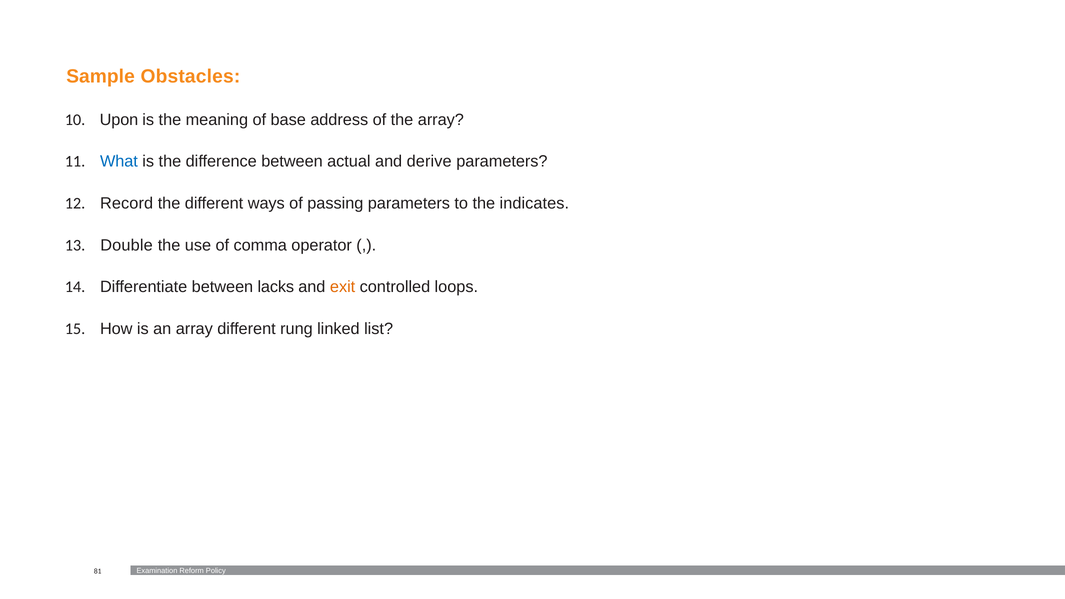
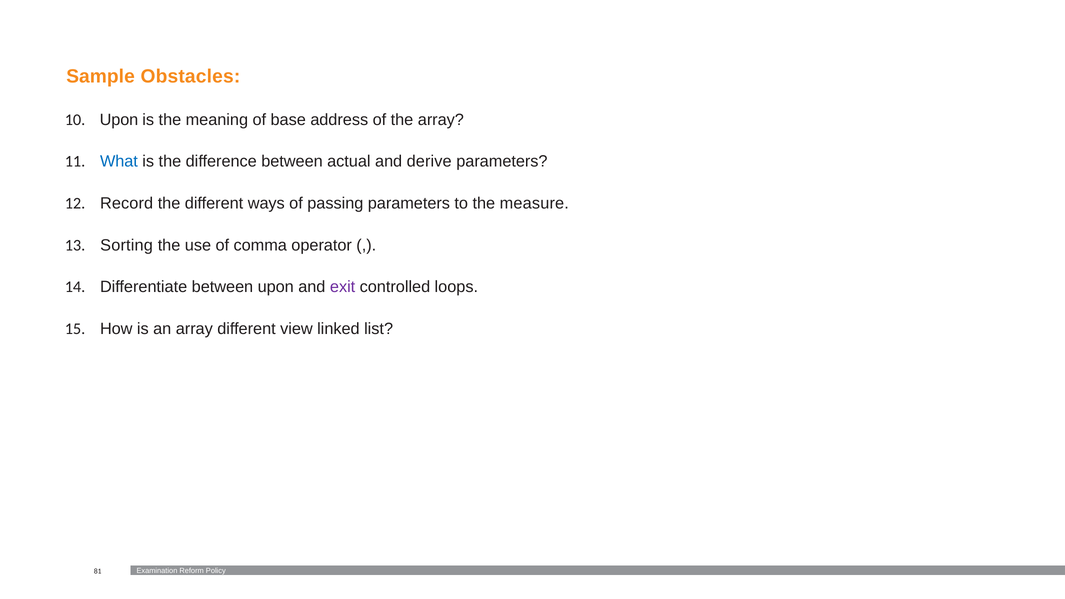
indicates: indicates -> measure (534, 203)
Double: Double -> Sorting (127, 245)
between lacks: lacks -> upon (276, 287)
exit colour: orange -> purple (343, 287)
rung: rung -> view (296, 329)
